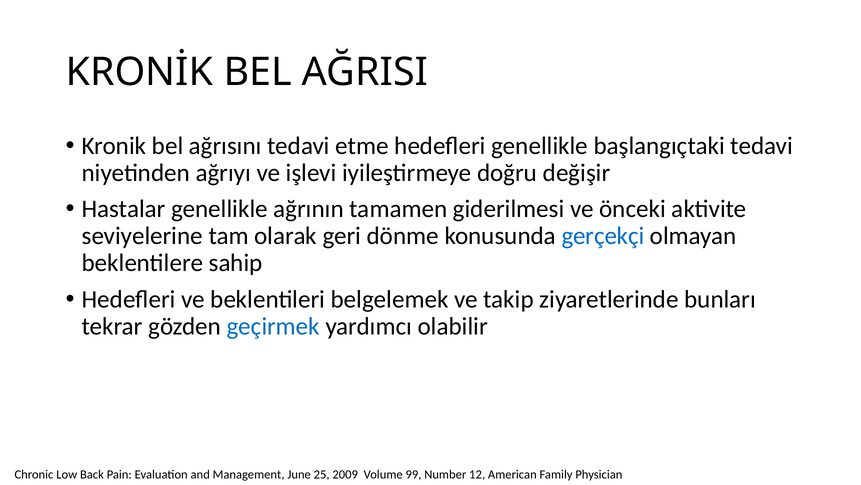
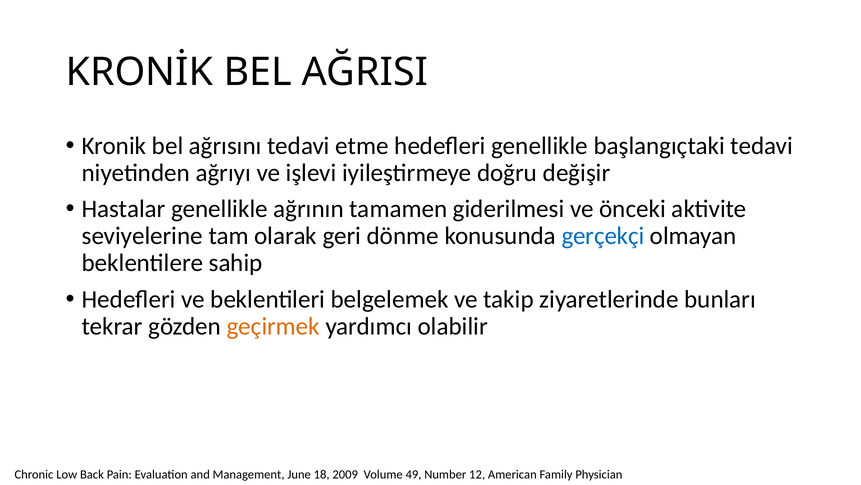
geçirmek colour: blue -> orange (273, 326)
25: 25 -> 18 (322, 474)
99: 99 -> 49 (413, 474)
